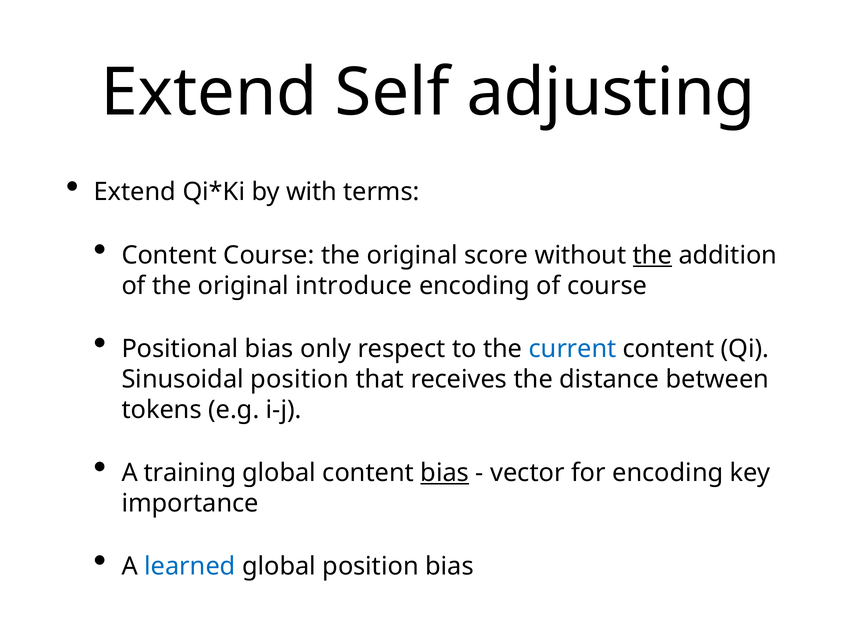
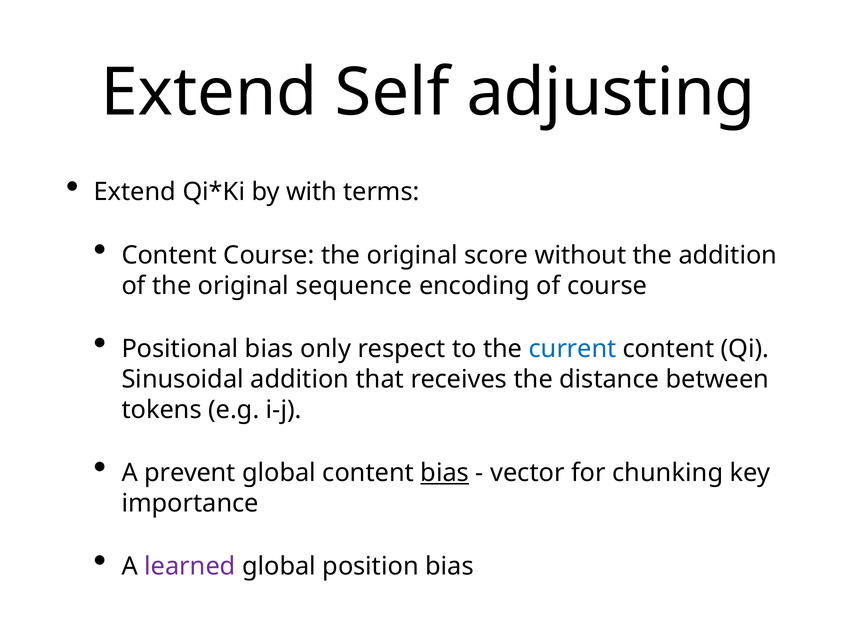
the underline: present -> none (652, 255)
introduce: introduce -> sequence (354, 286)
Sinusoidal position: position -> addition (300, 379)
training: training -> prevent (190, 473)
for encoding: encoding -> chunking (668, 473)
learned colour: blue -> purple (190, 566)
